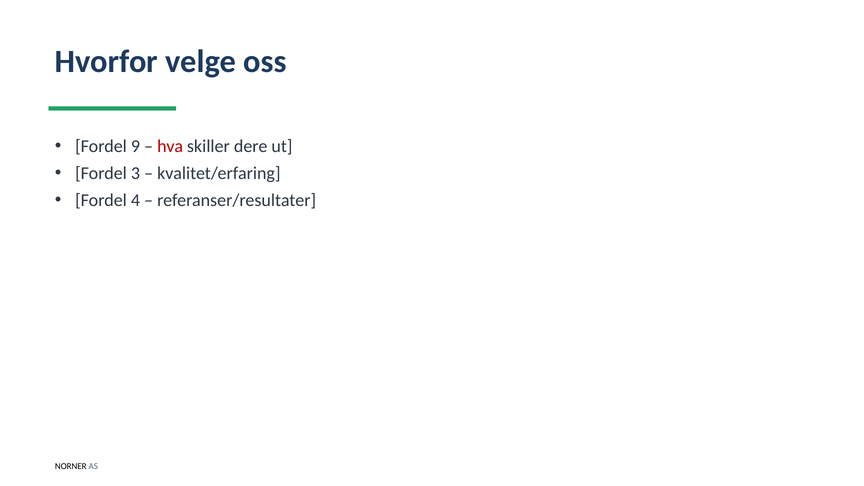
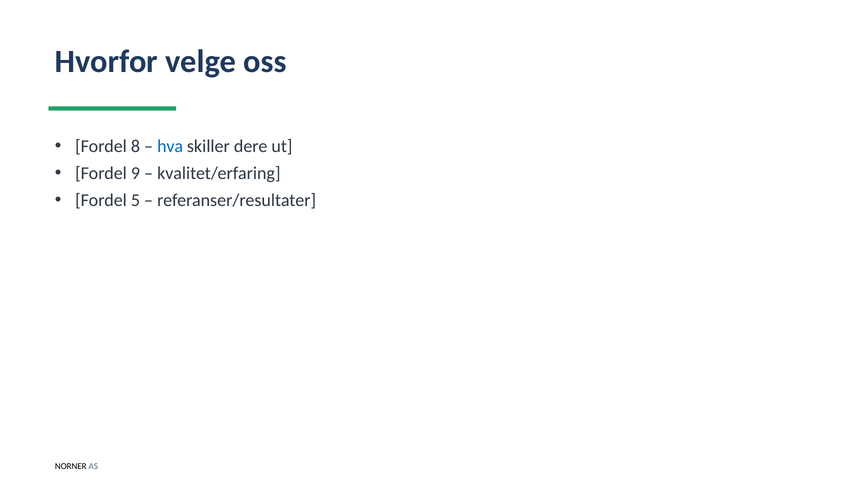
9: 9 -> 8 (135, 146)
hva colour: red -> blue (170, 146)
3: 3 -> 9 (135, 173)
4: 4 -> 5 (135, 200)
